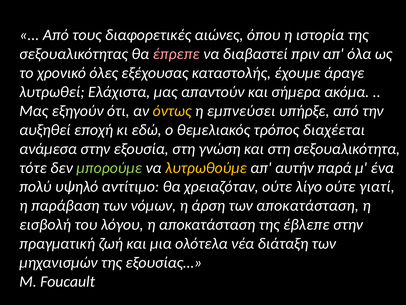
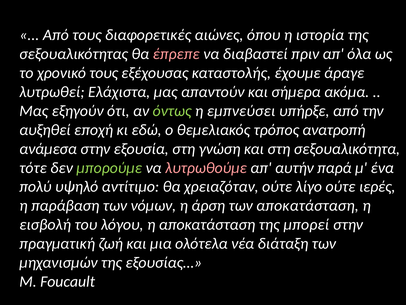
χρονικό όλες: όλες -> τους (104, 73)
όντως colour: yellow -> light green (172, 111)
διαχέεται: διαχέεται -> ανατροπή (334, 130)
λυτρωθούμε colour: yellow -> pink (206, 168)
γιατί: γιατί -> ιερές (377, 186)
έβλεπε: έβλεπε -> μπορεί (306, 224)
